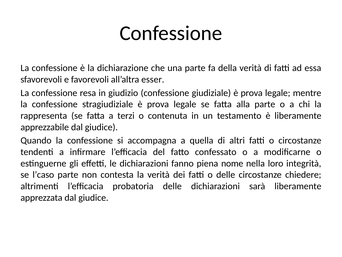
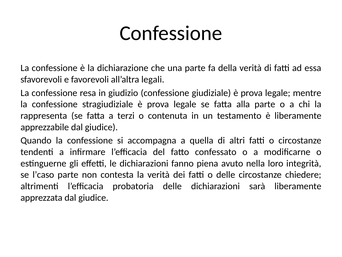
esser: esser -> legali (153, 79)
nome: nome -> avuto (232, 163)
